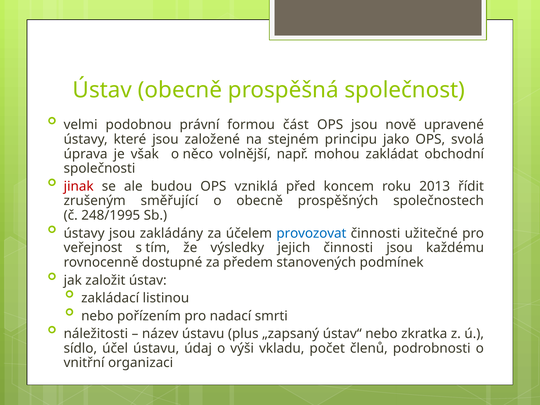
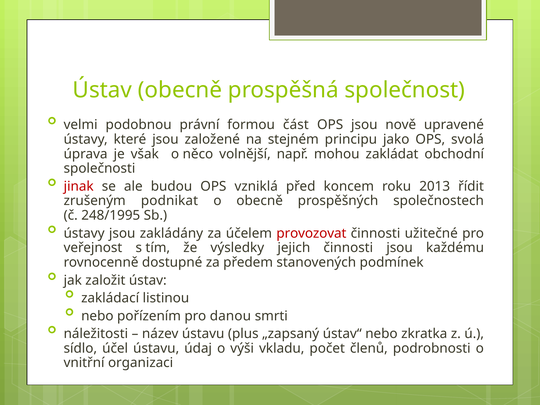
směřující: směřující -> podnikat (169, 201)
provozovat colour: blue -> red (311, 233)
nadací: nadací -> danou (230, 316)
